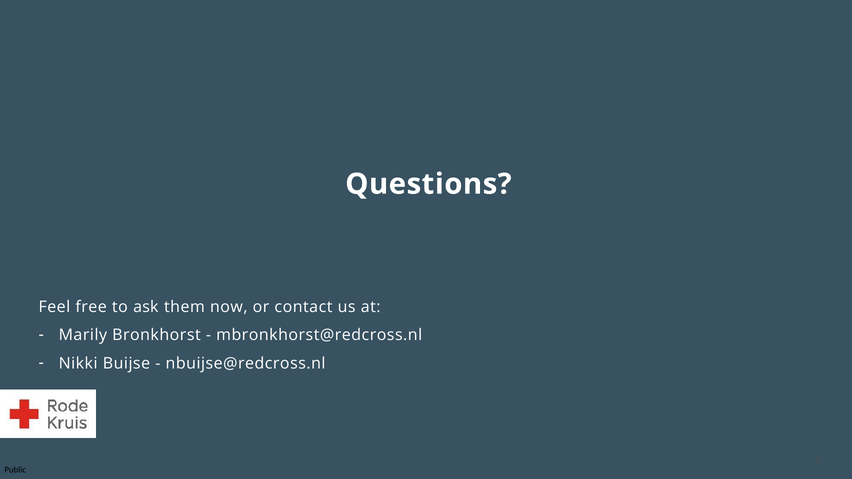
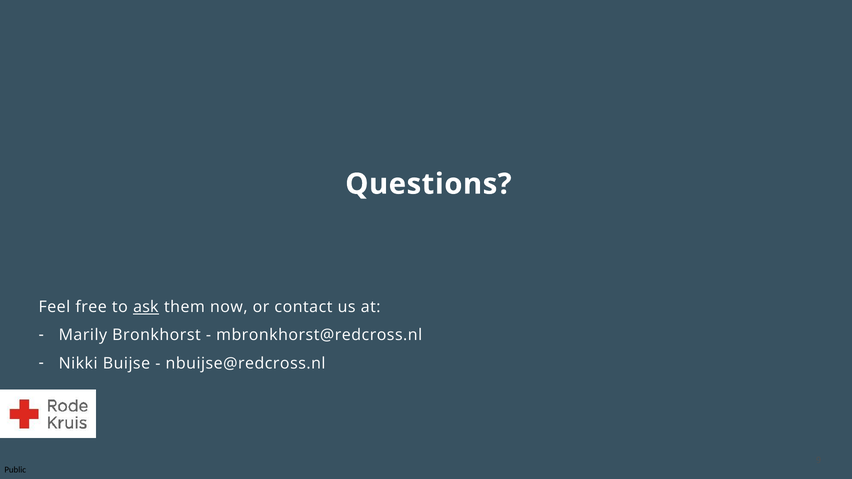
ask underline: none -> present (146, 307)
